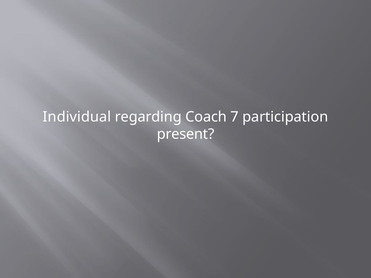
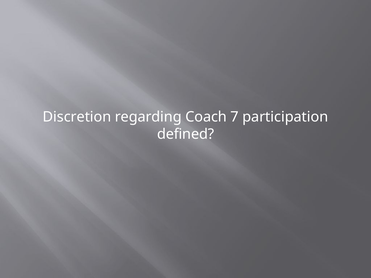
Individual: Individual -> Discretion (77, 117)
present: present -> defined (186, 134)
